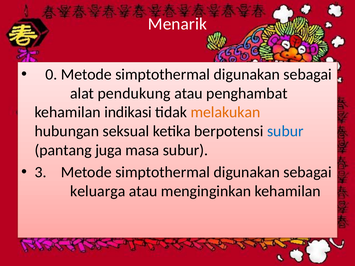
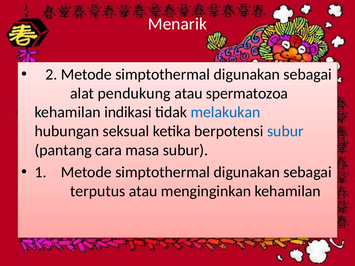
0: 0 -> 2 (51, 74)
penghambat: penghambat -> spermatozoa (247, 93)
melakukan colour: orange -> blue (225, 112)
juga: juga -> cara (109, 150)
3: 3 -> 1 (41, 172)
keluarga: keluarga -> terputus (98, 191)
